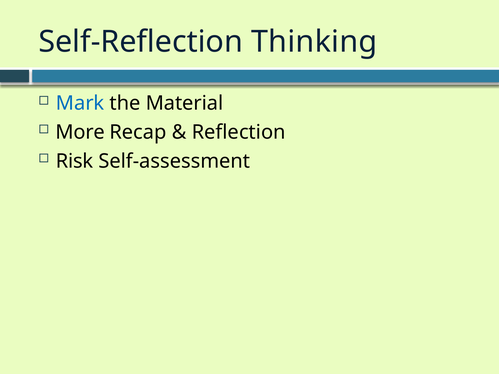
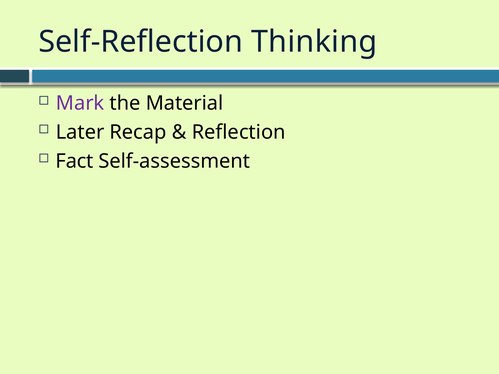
Mark colour: blue -> purple (80, 103)
More: More -> Later (80, 132)
Risk: Risk -> Fact (75, 161)
